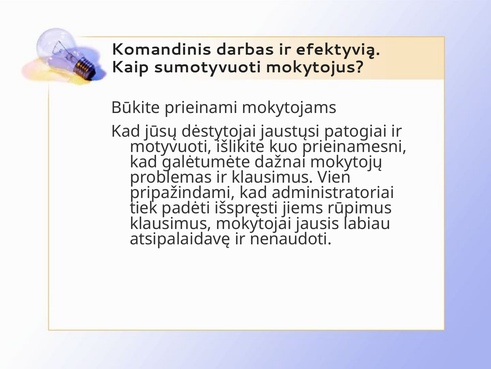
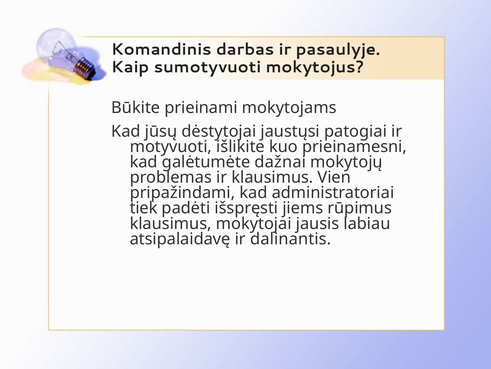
efektyvią: efektyvią -> pasaulyje (338, 49)
nenaudoti: nenaudoti -> dalinantis (291, 239)
